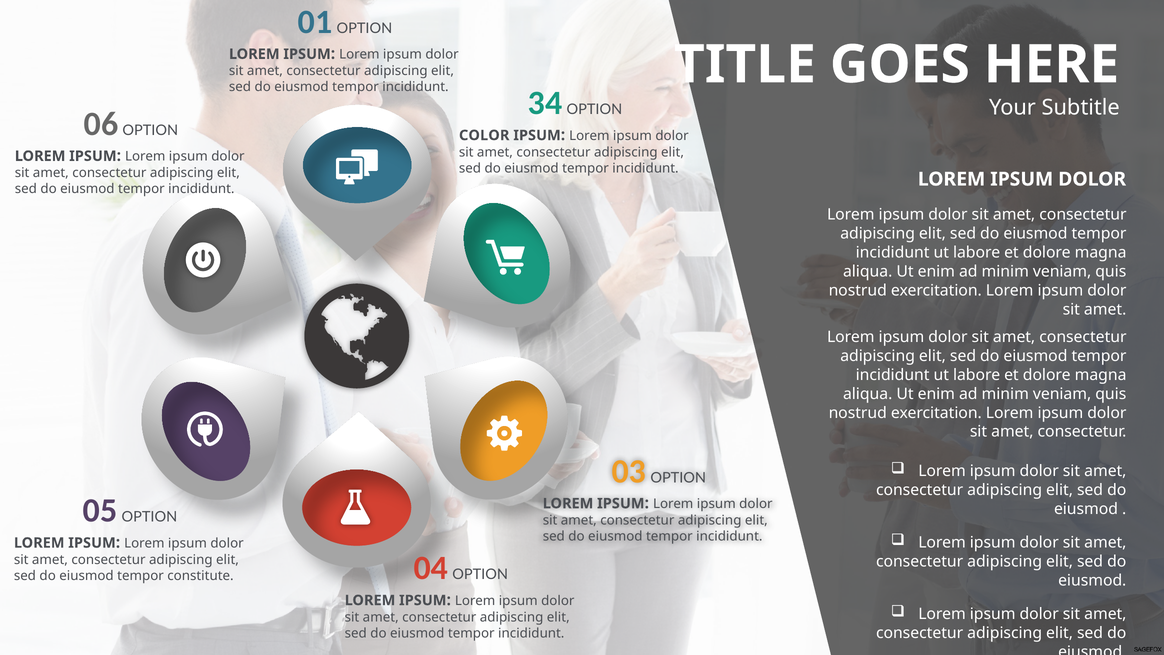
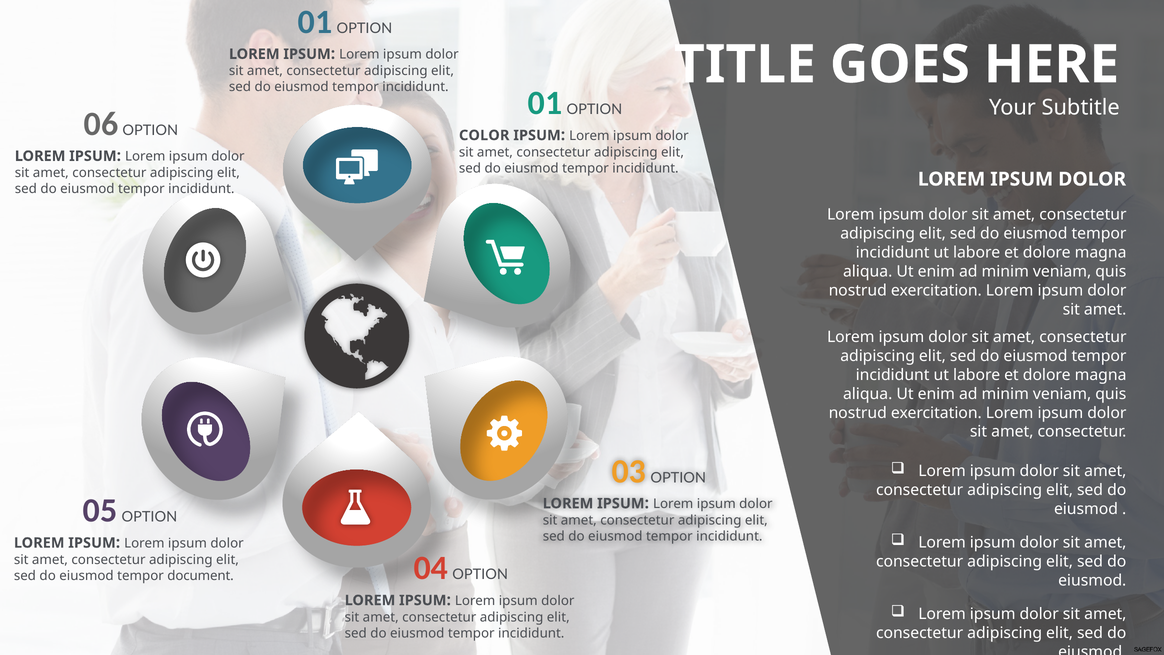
incididunt 34: 34 -> 01 (545, 103)
constitute: constitute -> document (201, 576)
